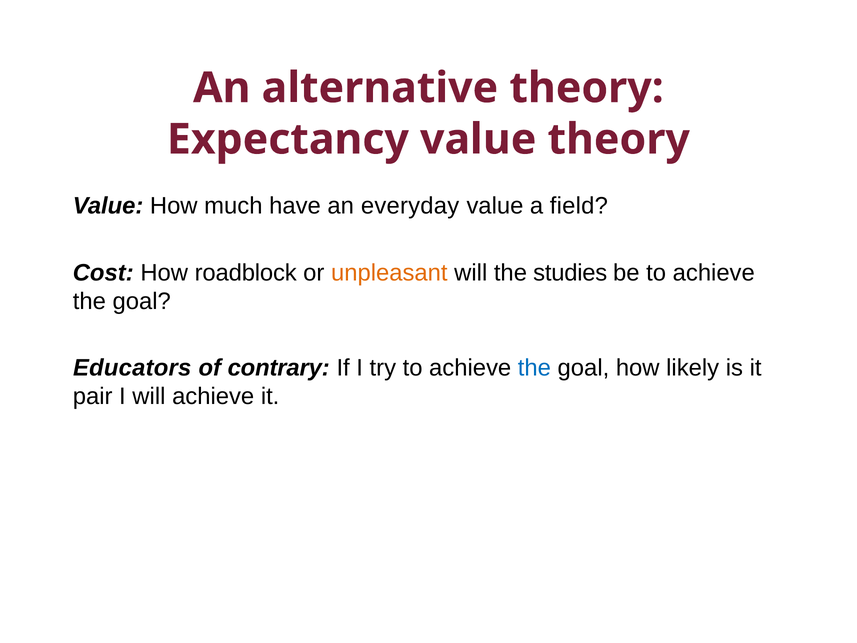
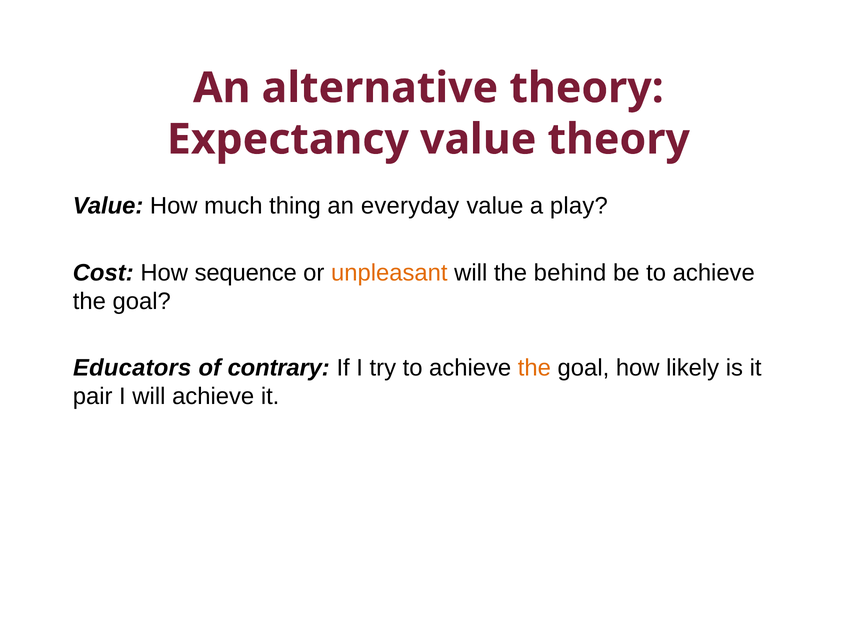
have: have -> thing (295, 206)
field: field -> play (579, 206)
roadblock: roadblock -> sequence (246, 273)
studies: studies -> behind (570, 273)
the colour: blue -> orange (534, 368)
